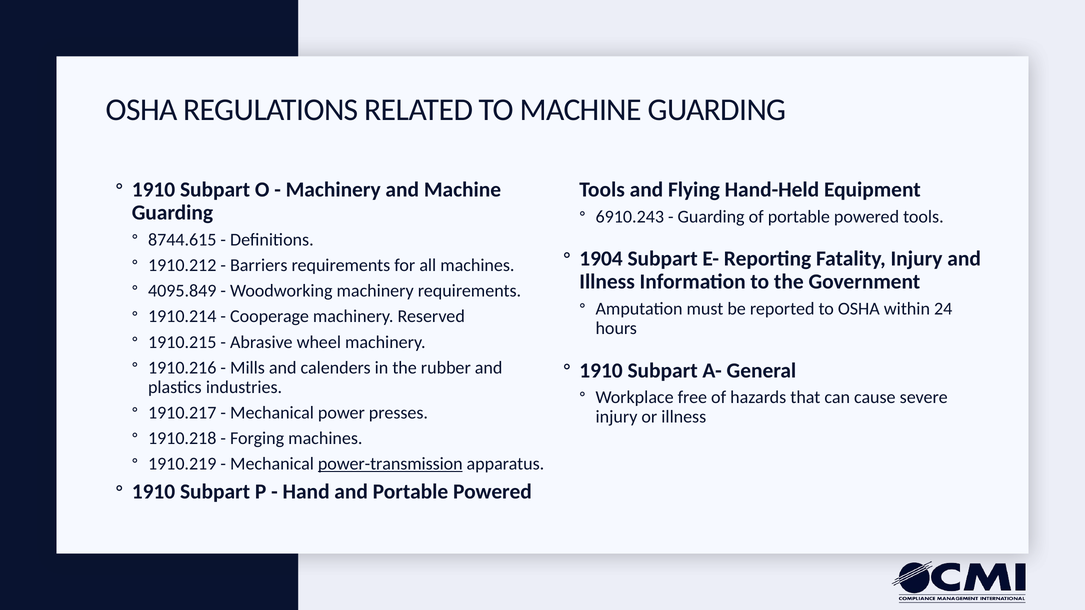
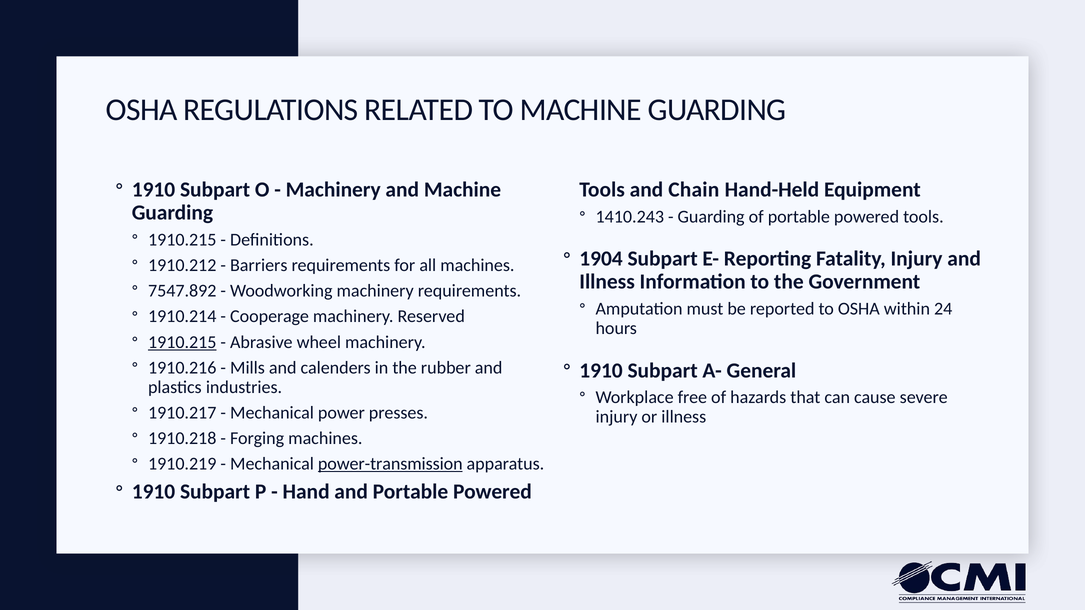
Flying: Flying -> Chain (694, 190)
6910.243: 6910.243 -> 1410.243 (630, 217)
8744.615: 8744.615 -> 1910.215 (182, 240)
4095.849: 4095.849 -> 7547.892 (182, 291)
1910.215 underline: none -> present (182, 342)
